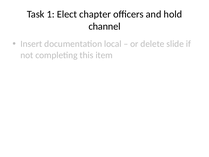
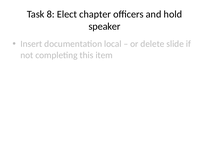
1: 1 -> 8 (51, 14)
channel: channel -> speaker (105, 26)
